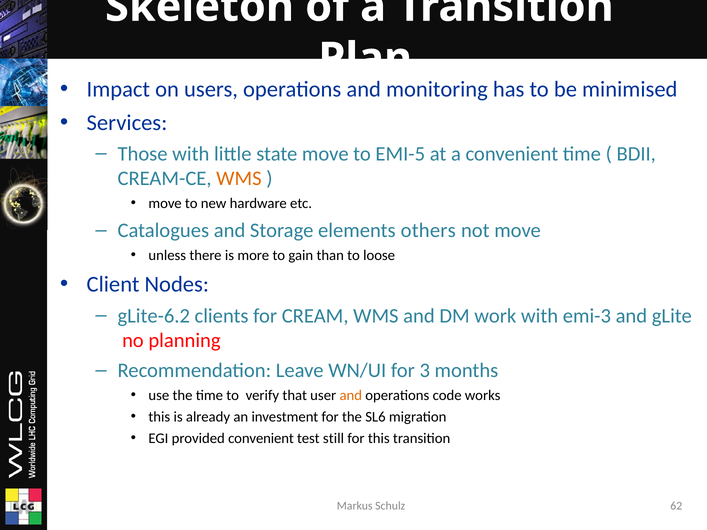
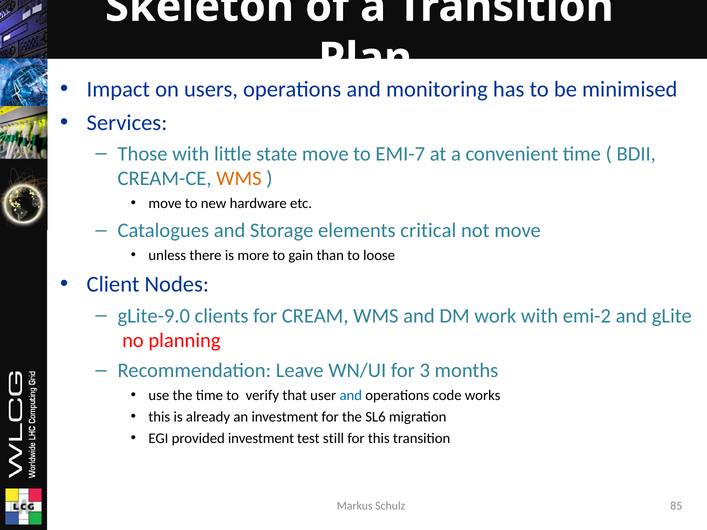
EMI-5: EMI-5 -> EMI-7 (400, 154)
others: others -> critical (428, 231)
gLite-6.2: gLite-6.2 -> gLite-9.0 (154, 316)
emi-3: emi-3 -> emi-2 (587, 316)
and colour: orange -> blue (351, 396)
provided convenient: convenient -> investment (261, 439)
62: 62 -> 85 (676, 506)
